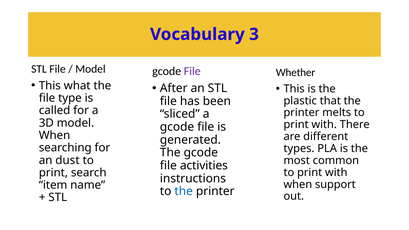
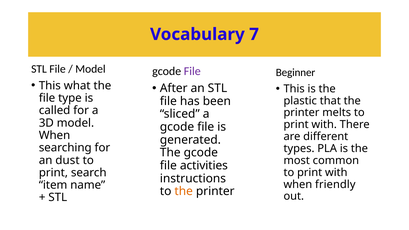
3: 3 -> 7 (254, 34)
Whether: Whether -> Beginner (296, 73)
support: support -> friendly (335, 184)
the colour: blue -> orange (184, 191)
